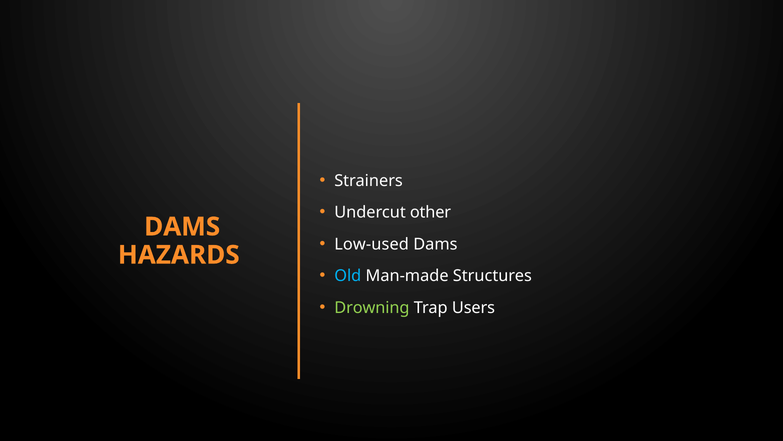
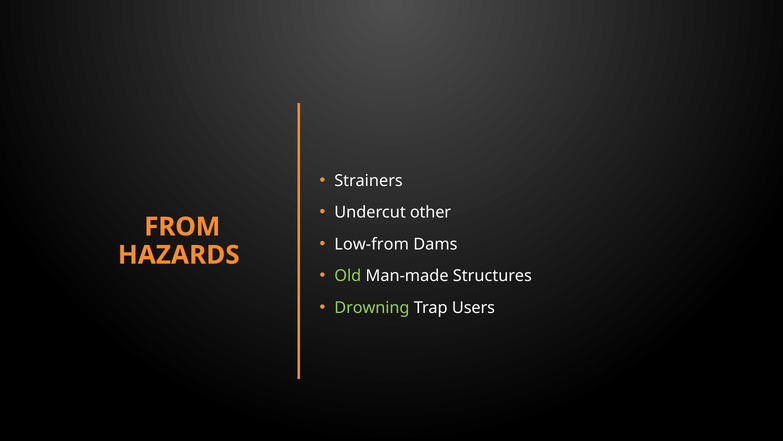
DAMS: DAMS -> FROM (182, 226)
Low-used: Low-used -> Low-from (372, 244)
Old colour: light blue -> light green (348, 276)
